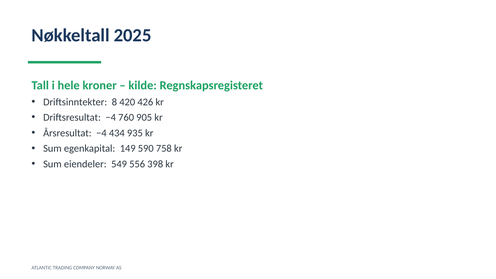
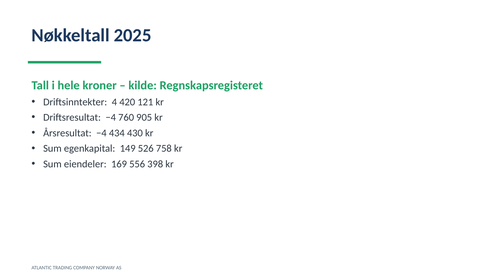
8: 8 -> 4 (114, 102)
426: 426 -> 121 (145, 102)
935: 935 -> 430 (135, 133)
590: 590 -> 526 (146, 149)
549: 549 -> 169 (119, 164)
